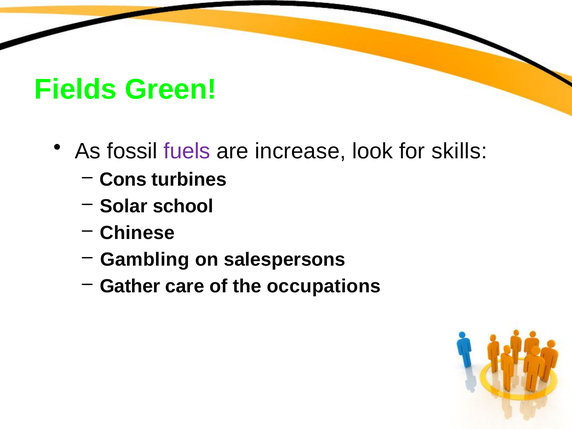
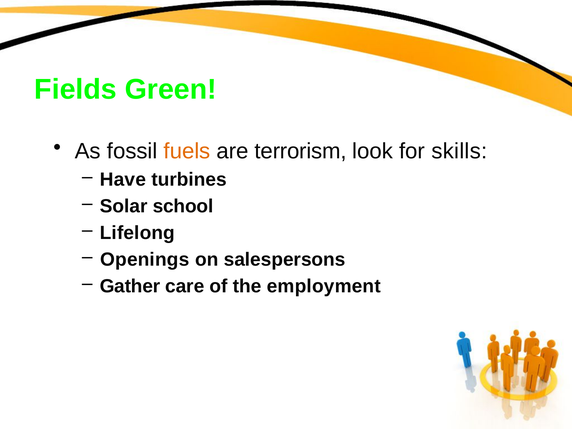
fuels colour: purple -> orange (187, 151)
increase: increase -> terrorism (301, 151)
Cons: Cons -> Have (123, 180)
Chinese: Chinese -> Lifelong (137, 233)
Gambling: Gambling -> Openings (145, 260)
occupations: occupations -> employment (324, 286)
